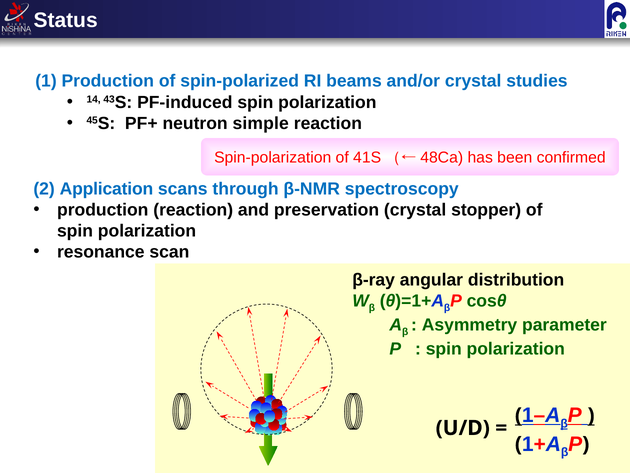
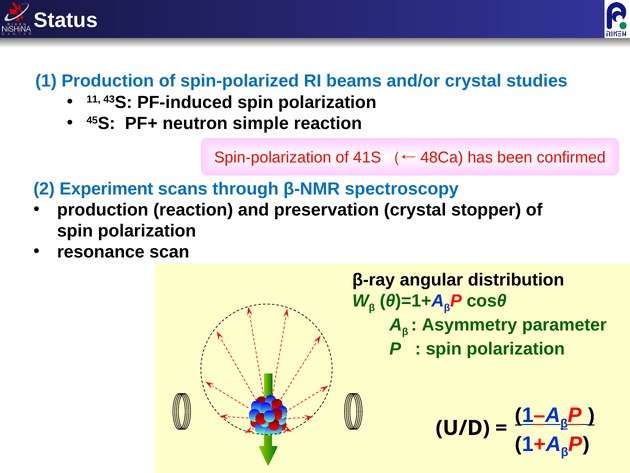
14: 14 -> 11 (94, 99)
Application: Application -> Experiment (106, 189)
